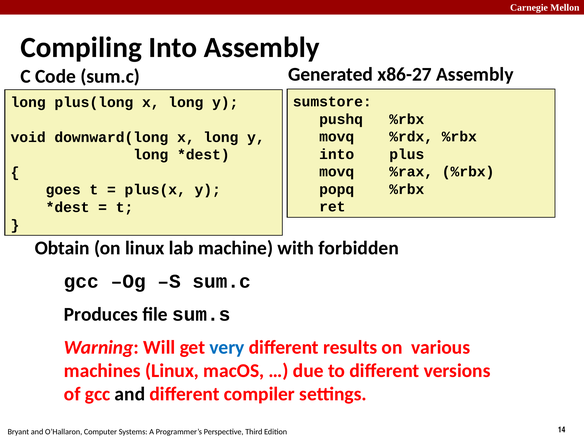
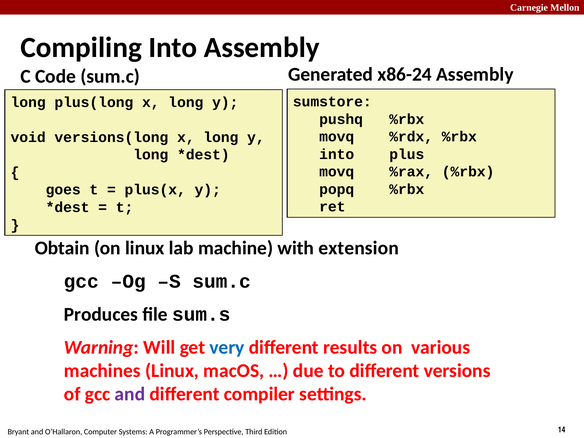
x86-27: x86-27 -> x86-24 (405, 74)
downward(long: downward(long -> versions(long (111, 137)
forbidden: forbidden -> extension (359, 248)
and colour: black -> purple (130, 394)
